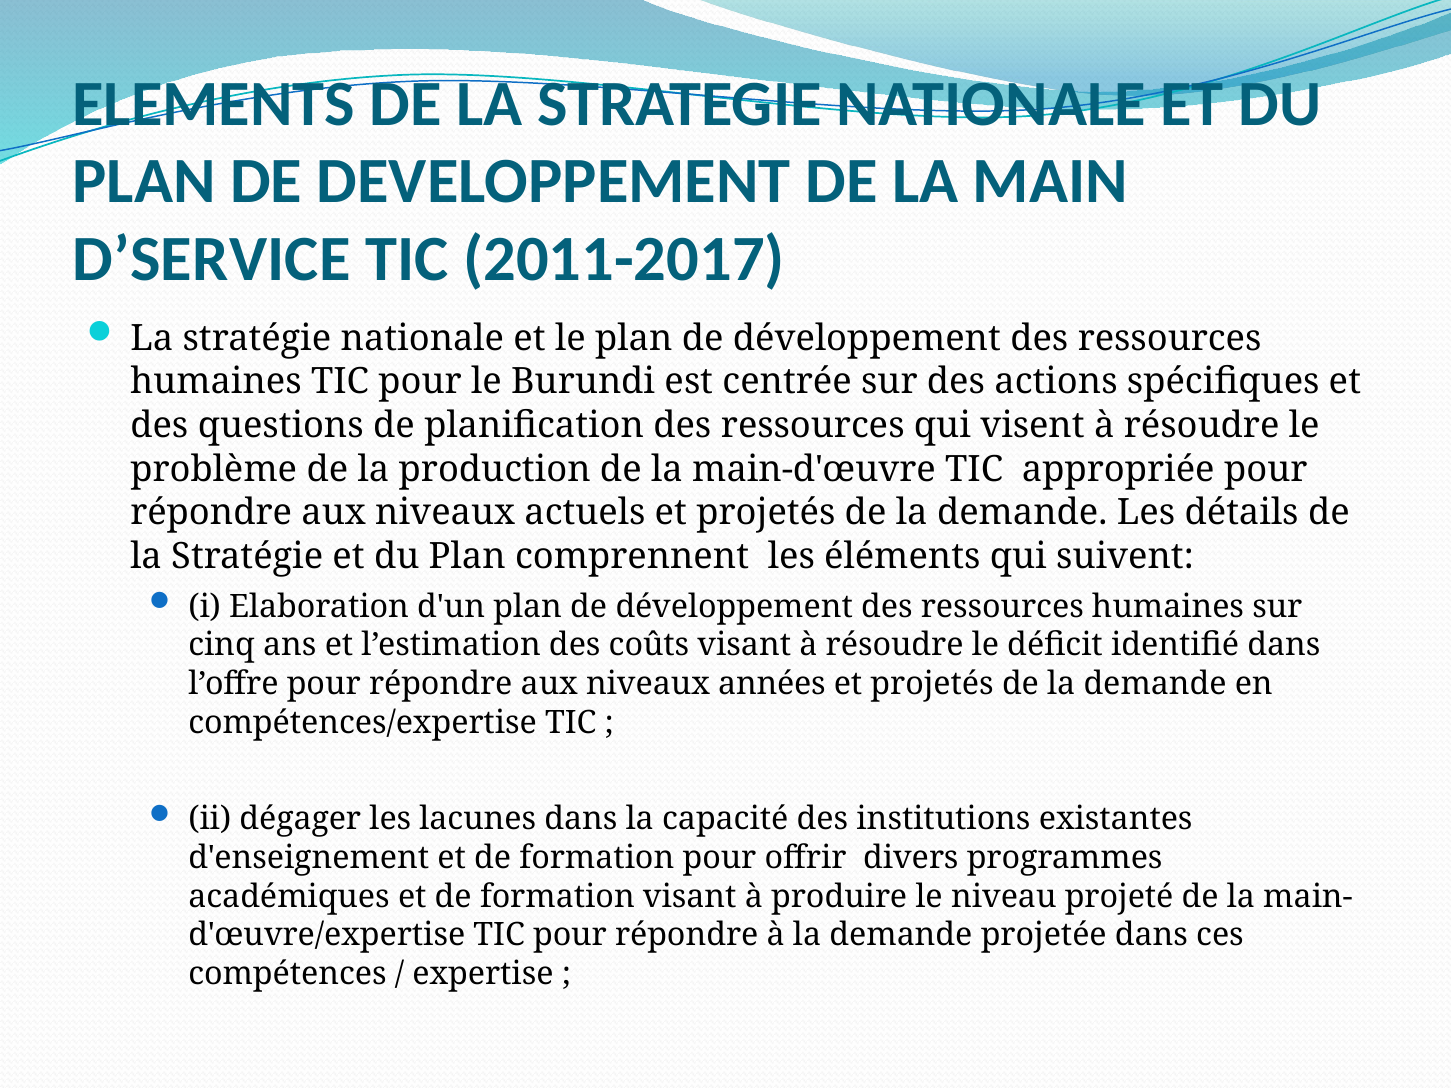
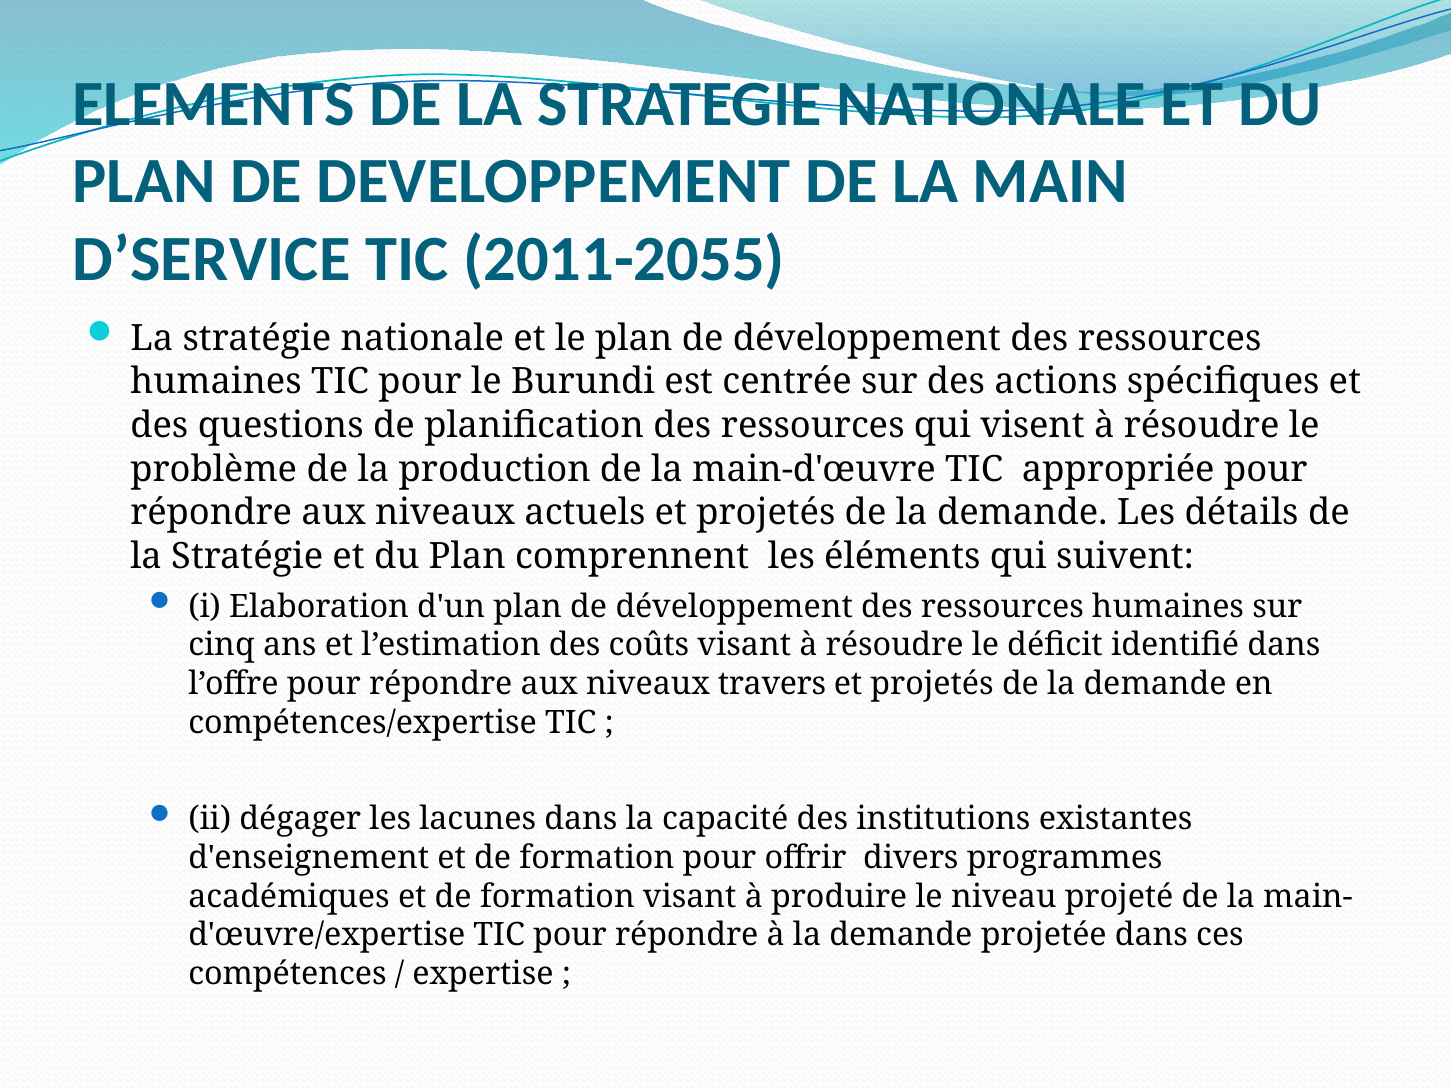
2011-2017: 2011-2017 -> 2011-2055 (624, 259)
années: années -> travers (772, 684)
